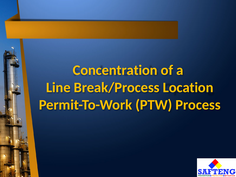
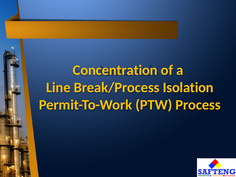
Location: Location -> Isolation (188, 88)
